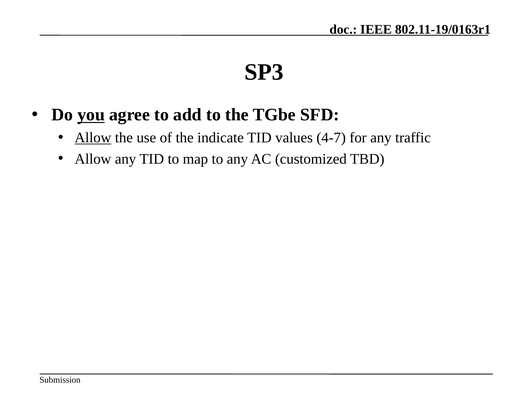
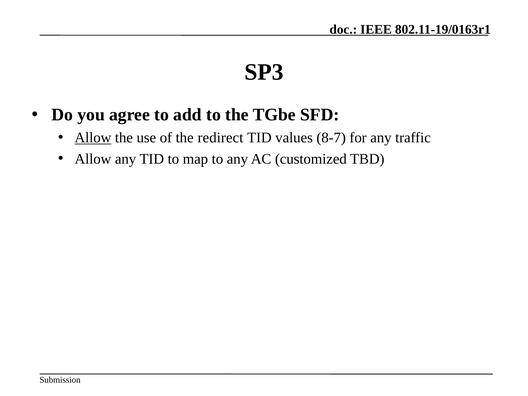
you underline: present -> none (91, 115)
indicate: indicate -> redirect (220, 138)
4-7: 4-7 -> 8-7 (331, 138)
